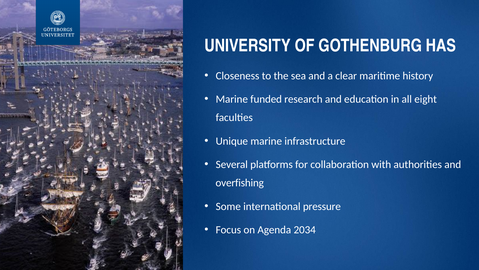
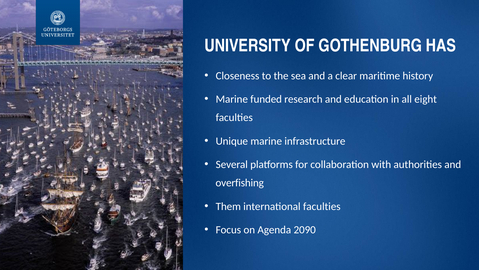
Some: Some -> Them (228, 206)
international pressure: pressure -> faculties (322, 206)
2034: 2034 -> 2090 (305, 229)
